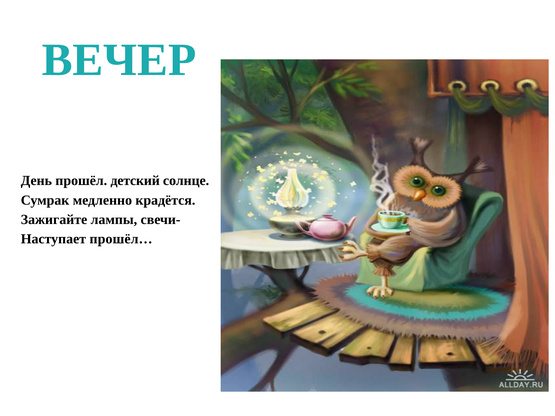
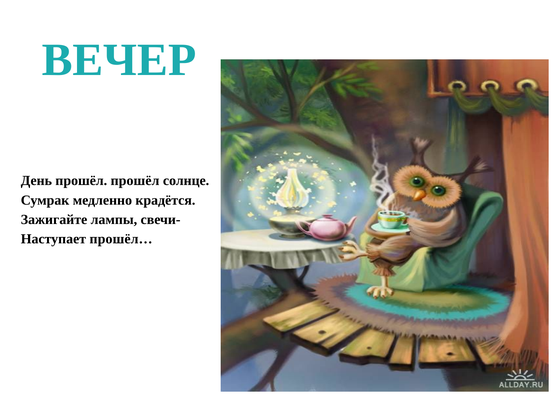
прошёл детский: детский -> прошёл (135, 181)
